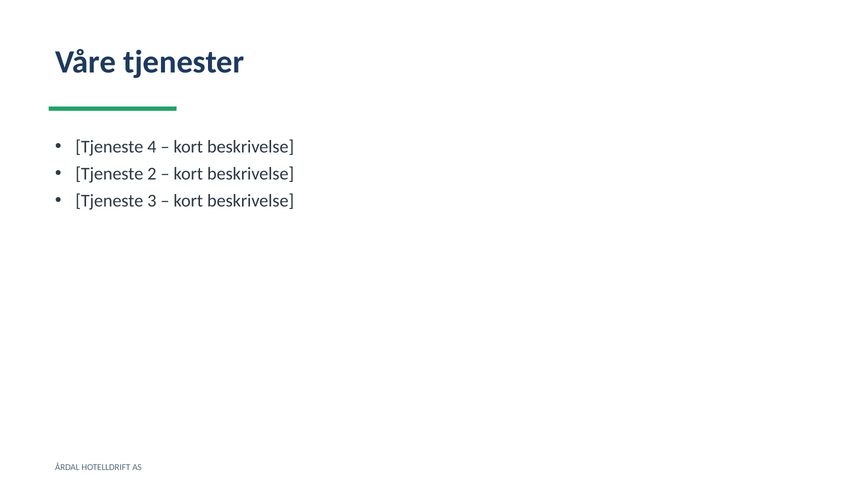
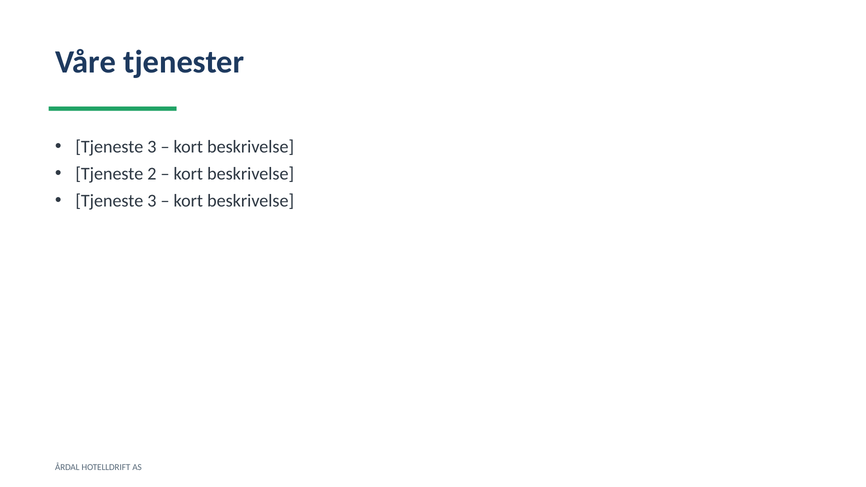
4: 4 -> 3 (152, 147)
